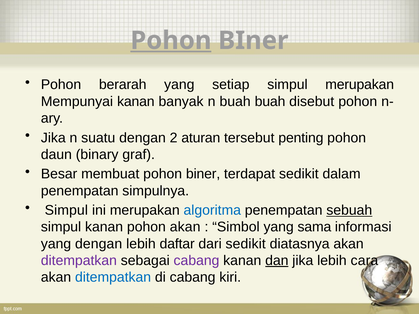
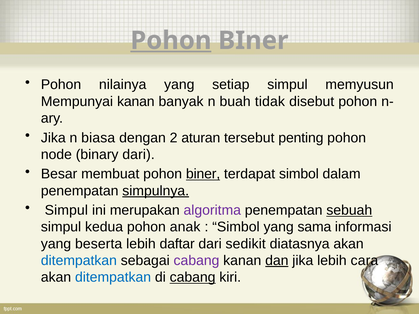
berarah: berarah -> nilainya (123, 85)
simpul merupakan: merupakan -> memyusun (360, 85)
buah buah: buah -> tidak (270, 102)
suatu: suatu -> biasa (98, 138)
daun: daun -> node (56, 155)
binary graf: graf -> dari (139, 155)
biner underline: none -> present (203, 174)
terdapat sedikit: sedikit -> simbol (299, 174)
simpulnya underline: none -> present (156, 191)
algoritma colour: blue -> purple (212, 210)
simpul kanan: kanan -> kedua (104, 227)
pohon akan: akan -> anak (185, 227)
yang dengan: dengan -> beserta (99, 244)
ditempatkan colour: purple -> blue (79, 261)
cabang underline: none -> present (193, 278)
